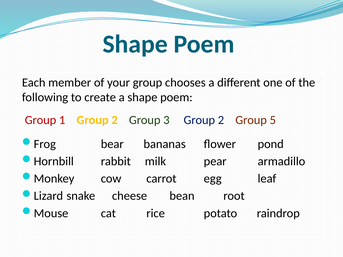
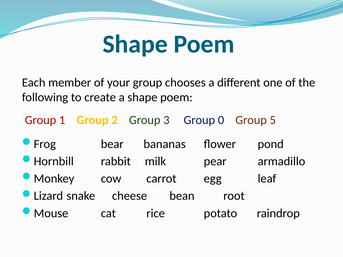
3 Group 2: 2 -> 0 (221, 120)
